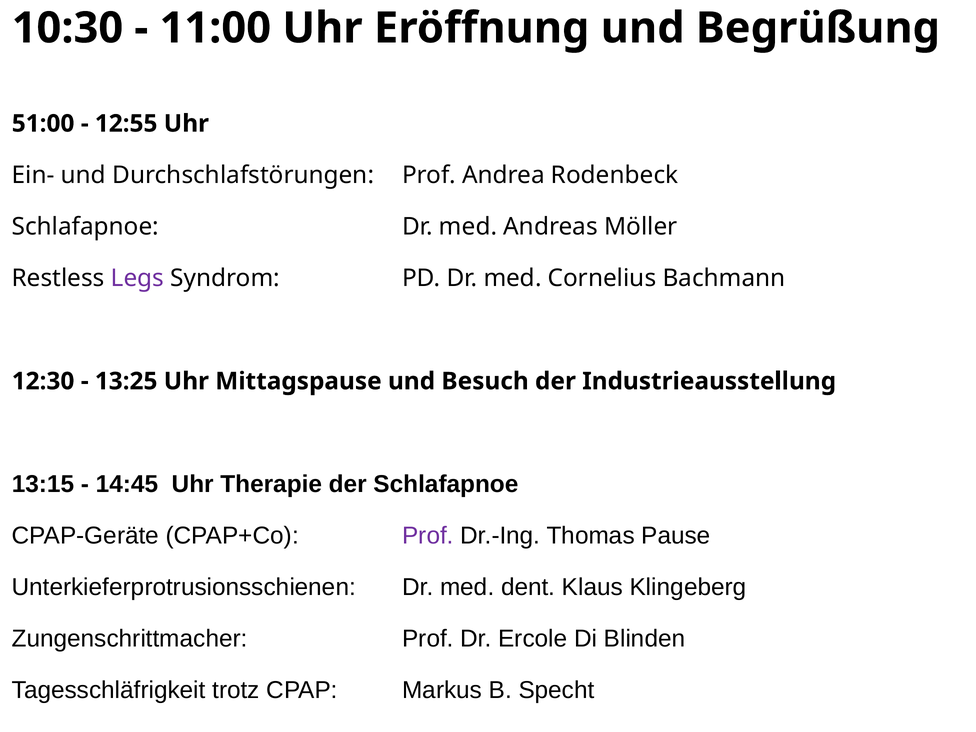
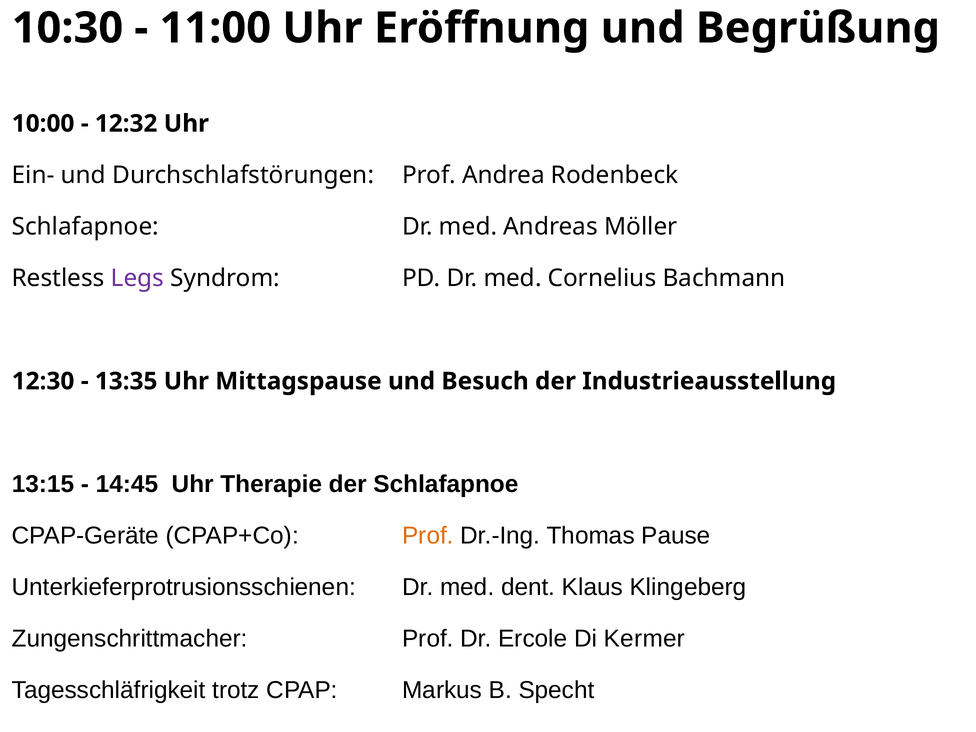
51:00: 51:00 -> 10:00 (43, 124)
12:55: 12:55 -> 12:32 (126, 124)
13:25: 13:25 -> 13:35 (126, 381)
Prof colour: purple -> orange (428, 536)
Blinden: Blinden -> Kermer (644, 639)
